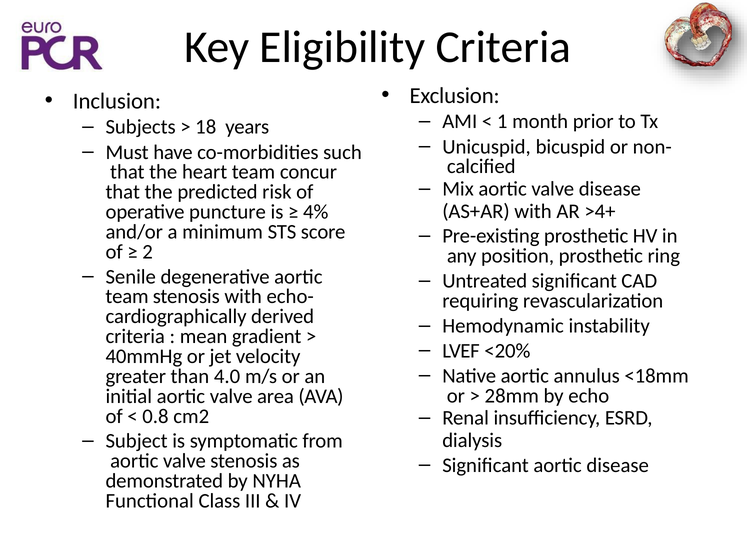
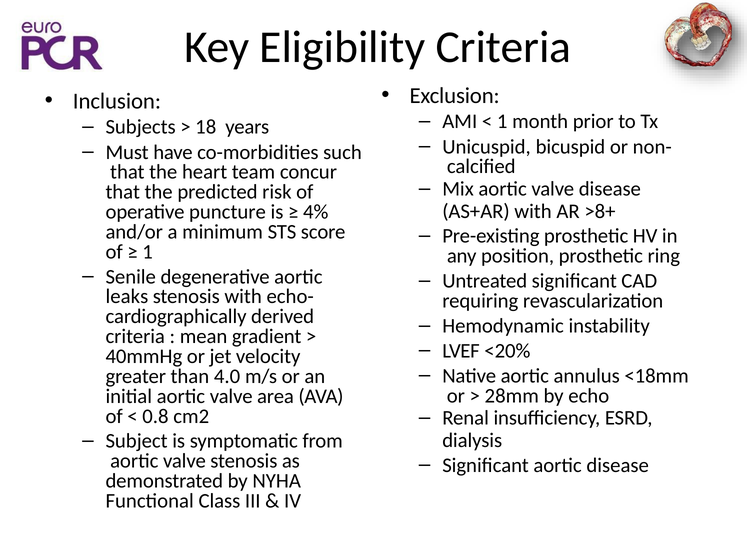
>4+: >4+ -> >8+ (600, 211)
2: 2 -> 1 (148, 252)
team: team -> leaks (127, 297)
